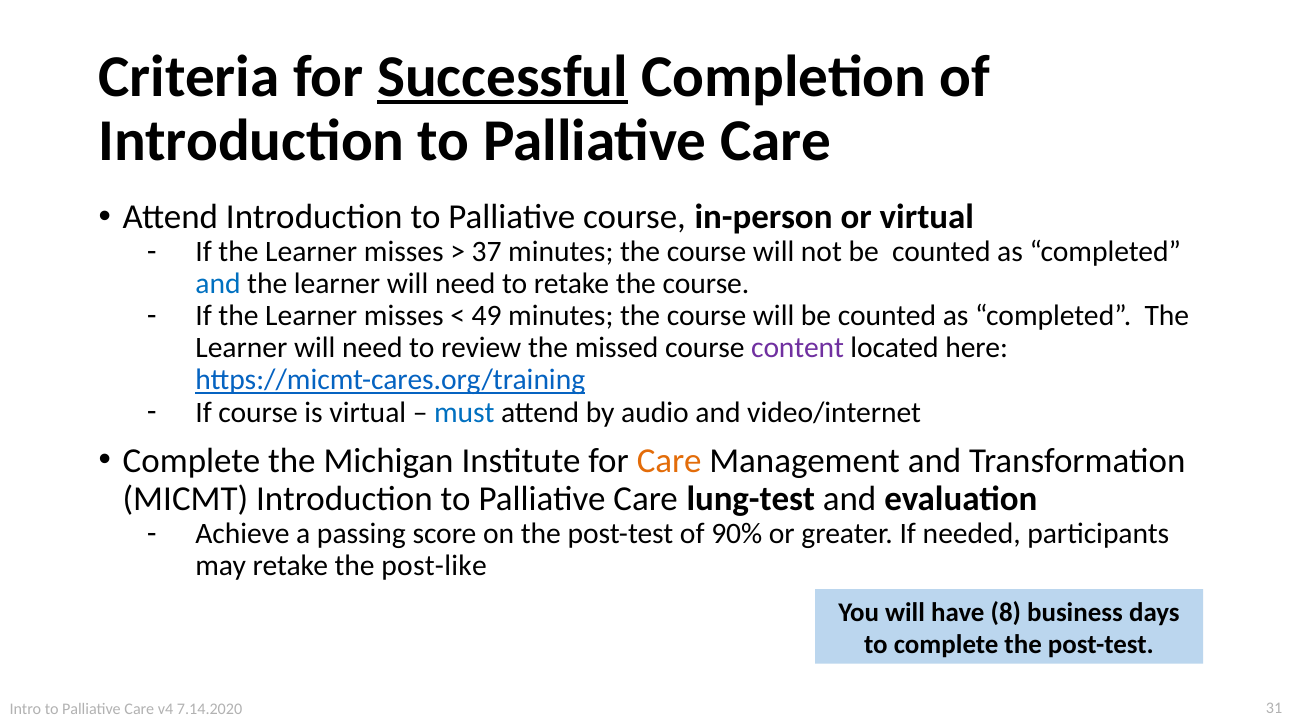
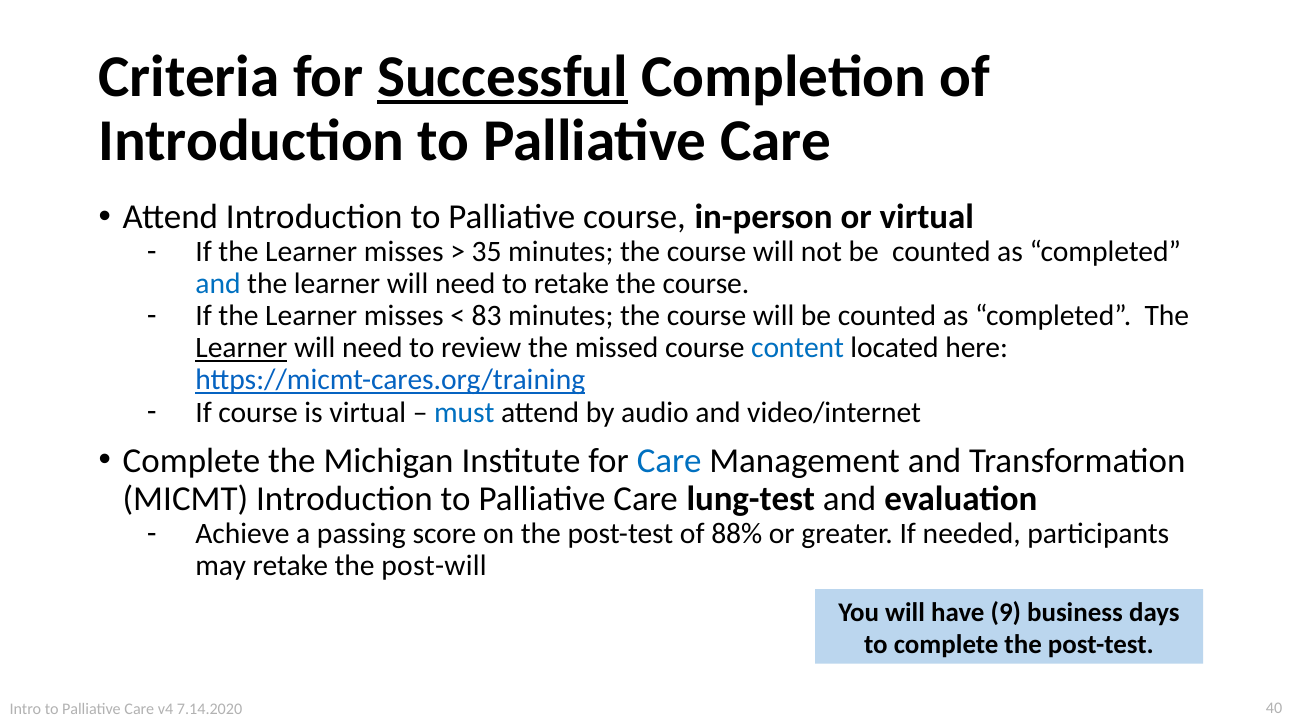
37: 37 -> 35 (487, 252)
49: 49 -> 83 (487, 316)
Learner underline: none -> present (241, 348)
content colour: purple -> blue (798, 348)
Care colour: orange -> blue (669, 460)
90%: 90% -> 88% (737, 533)
post-like: post-like -> post-will (434, 565)
8: 8 -> 9 (1006, 612)
31: 31 -> 40 (1274, 708)
